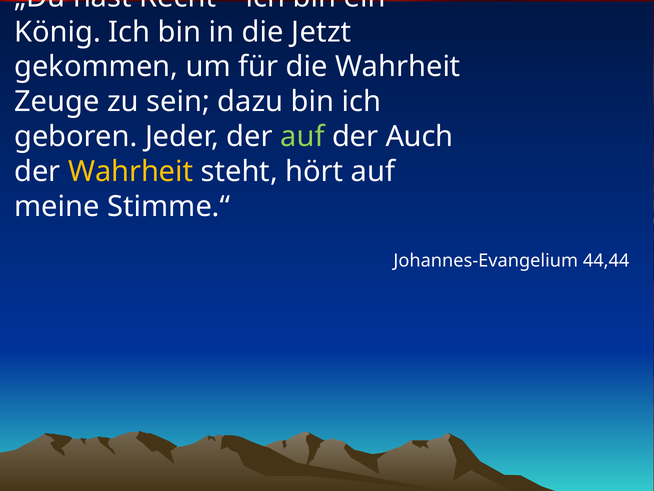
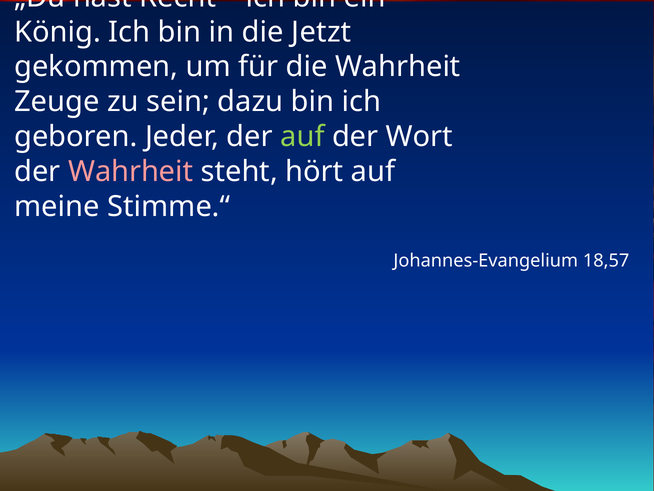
Auch: Auch -> Wort (419, 137)
Wahrheit colour: yellow -> pink (131, 171)
44,44: 44,44 -> 18,57 (606, 261)
